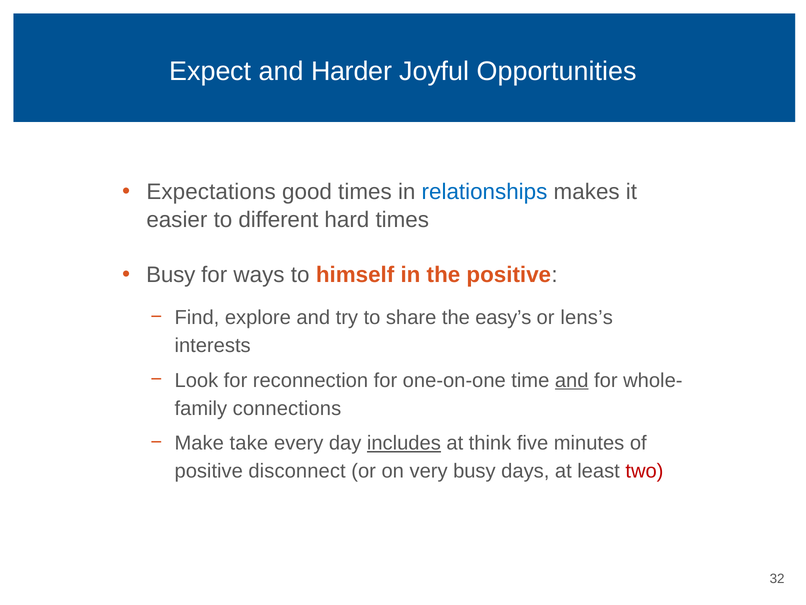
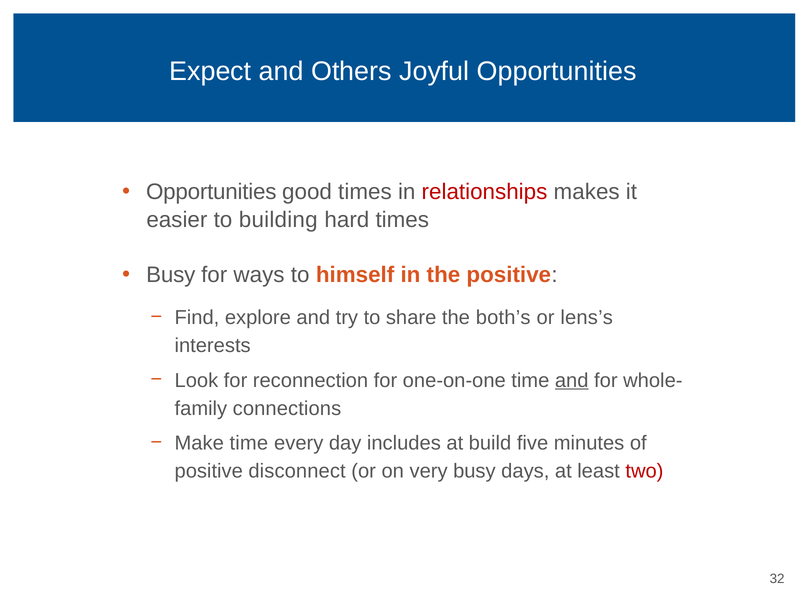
Harder: Harder -> Others (351, 71)
Expectations: Expectations -> Opportunities (211, 192)
relationships colour: blue -> red (485, 192)
different: different -> building (278, 220)
easy’s: easy’s -> both’s (503, 317)
Make take: take -> time (249, 443)
includes underline: present -> none (404, 443)
think: think -> build (490, 443)
